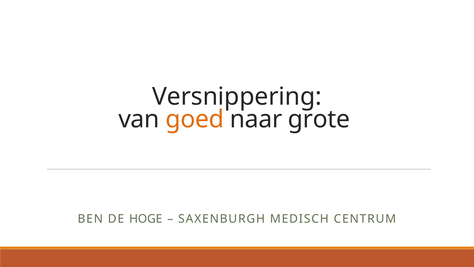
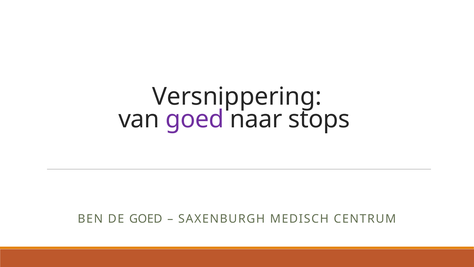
goed colour: orange -> purple (195, 119)
grote: grote -> stops (319, 119)
DE HOGE: HOGE -> GOED (146, 219)
